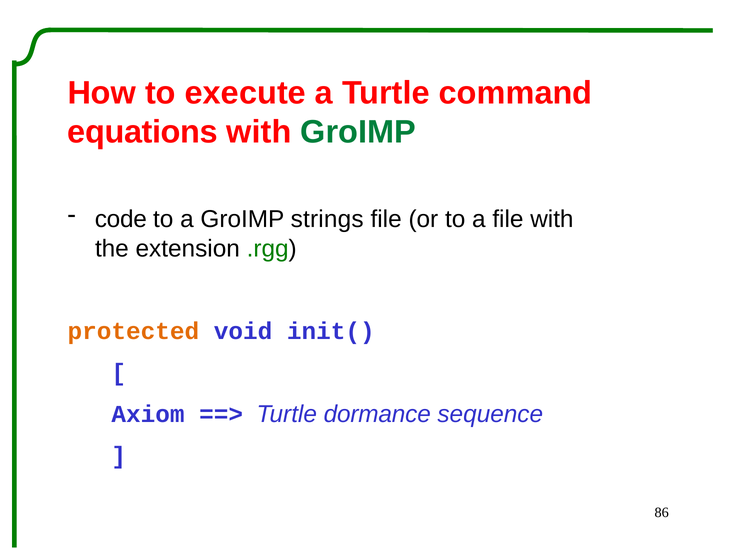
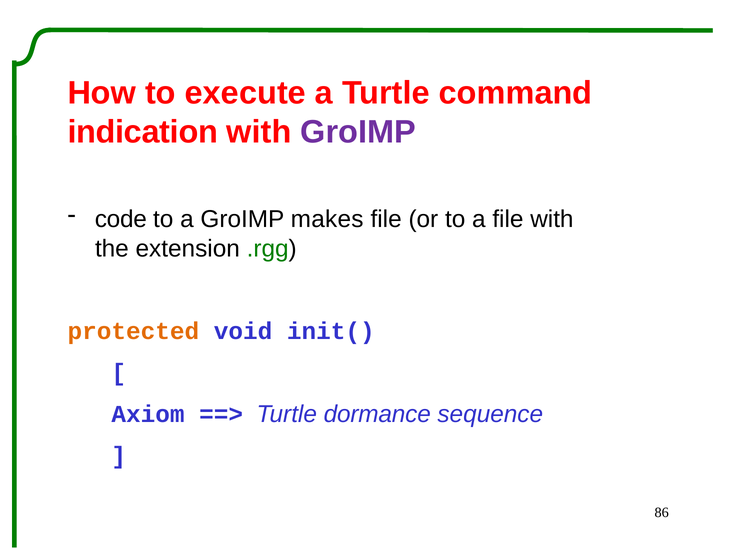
equations: equations -> indication (143, 132)
GroIMP colour: green -> purple (358, 132)
strings: strings -> makes (327, 219)
